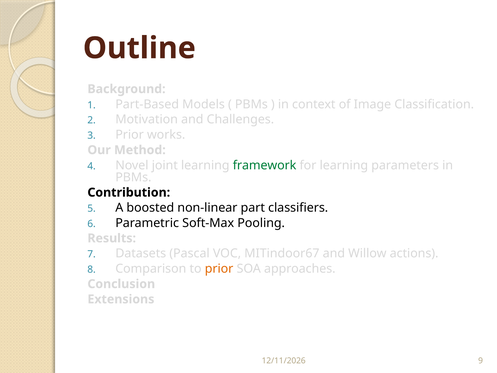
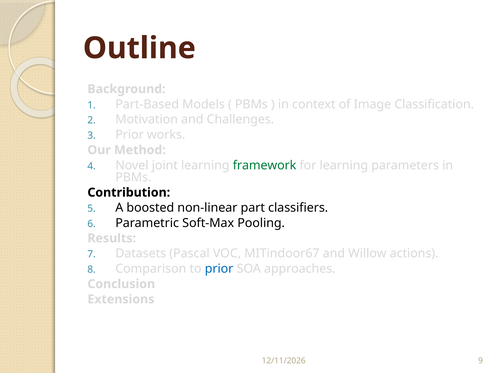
prior colour: orange -> blue (219, 269)
